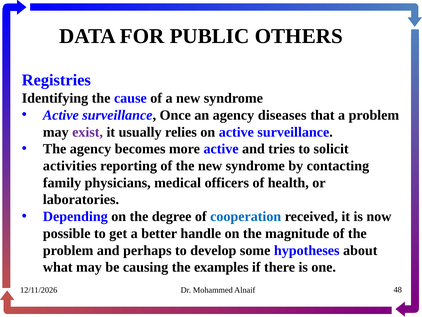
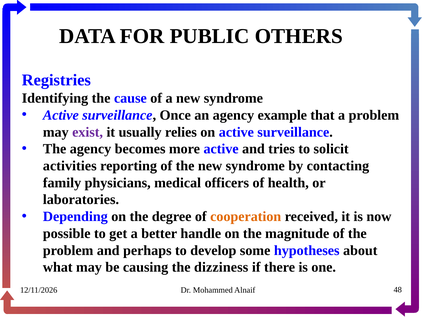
diseases: diseases -> example (282, 115)
cooperation colour: blue -> orange (246, 216)
examples: examples -> dizziness (221, 267)
